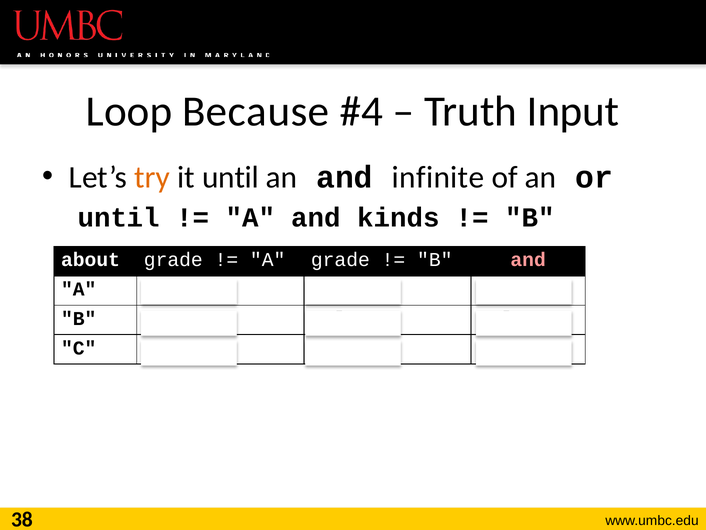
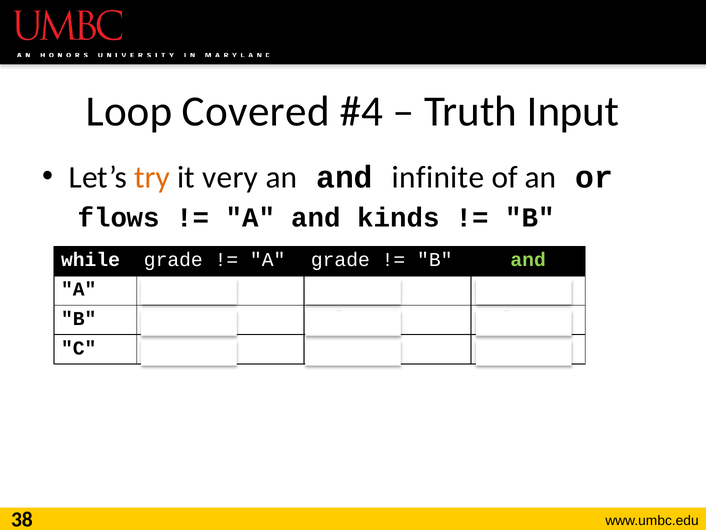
Because: Because -> Covered (256, 111)
it until: until -> very (230, 177)
until: until -> flows (119, 218)
about: about -> while (91, 260)
and colour: pink -> light green (528, 260)
